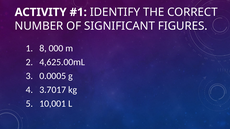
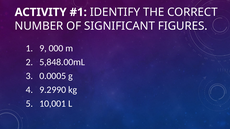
8: 8 -> 9 (43, 48)
4,625.00mL: 4,625.00mL -> 5,848.00mL (62, 62)
3.7017: 3.7017 -> 9.2990 (53, 90)
